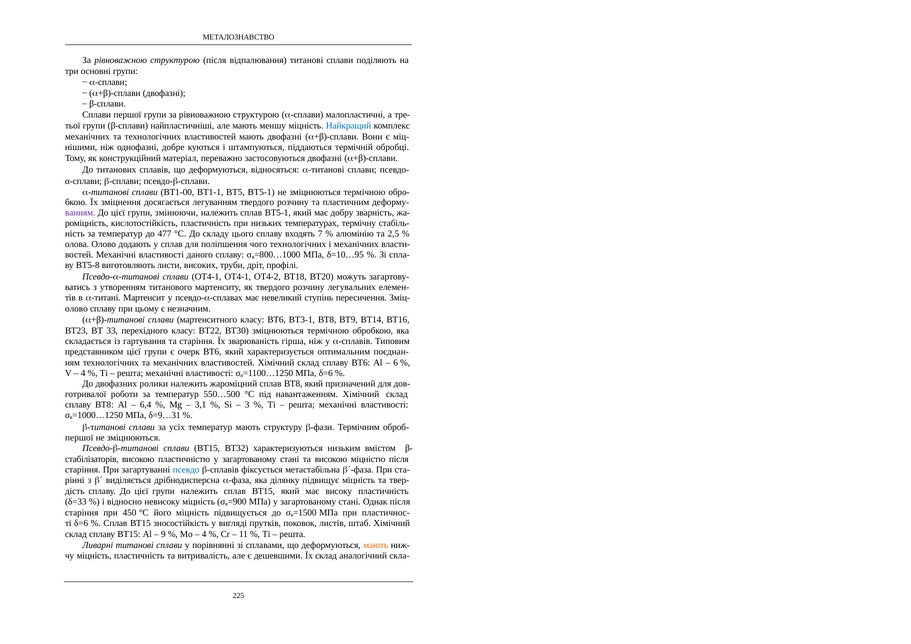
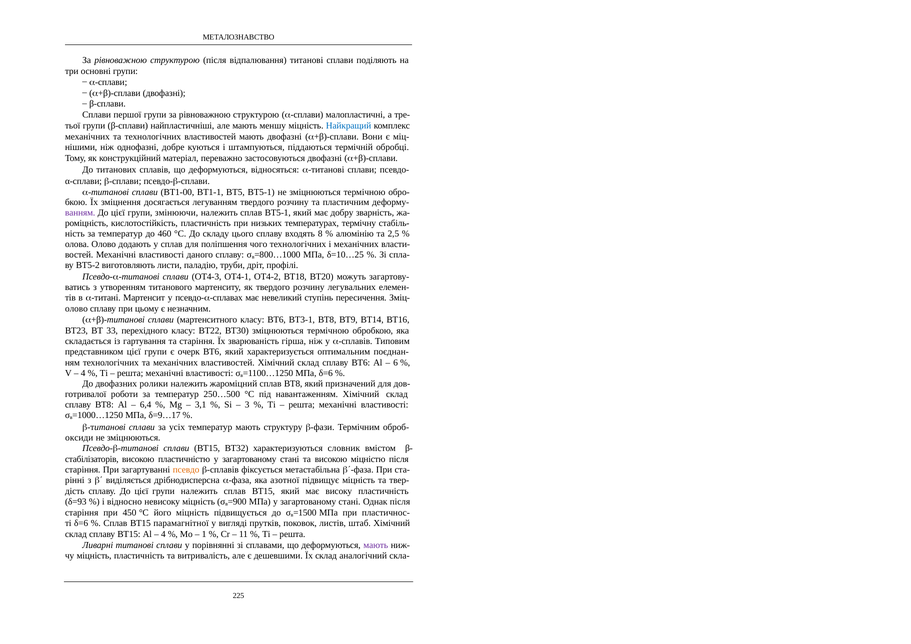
477: 477 -> 460 (164, 234)
7: 7 -> 8 (320, 234)
δ=10…95: δ=10…95 -> δ=10…25 (345, 255)
ВТ5-8: ВТ5-8 -> ВТ5-2 (88, 266)
високих: високих -> паладію (201, 266)
сплави ОТ4-1: ОТ4-1 -> ОТ4-3 (207, 277)
550…500: 550…500 -> 250…500 (222, 395)
δ=9…31: δ=9…31 -> δ=9…17 (165, 416)
першої: першої -> оксиди (79, 438)
низьким: низьким -> словник (344, 449)
псевдо colour: blue -> orange (186, 470)
ділянку: ділянку -> азотної (285, 481)
δ=33: δ=33 -> δ=93 (76, 502)
зносостійкість: зносостійкість -> парамагнітної (181, 524)
9: 9 -> 4 (163, 534)
4: 4 -> 1 (204, 534)
мають colour: orange -> purple (376, 546)
